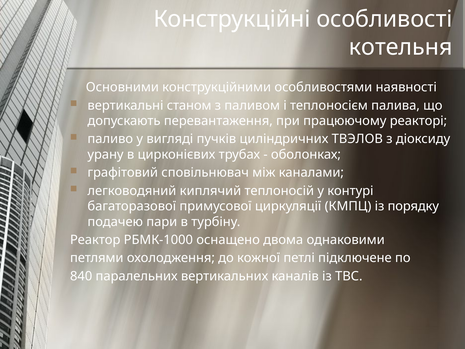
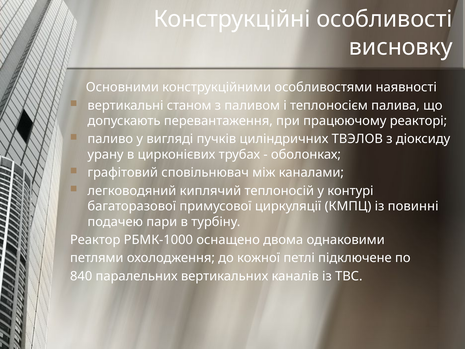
котельня: котельня -> висновку (401, 47)
порядку: порядку -> повинні (413, 206)
